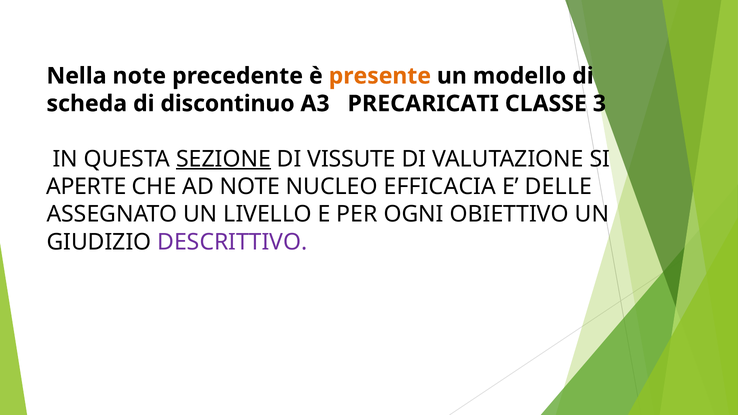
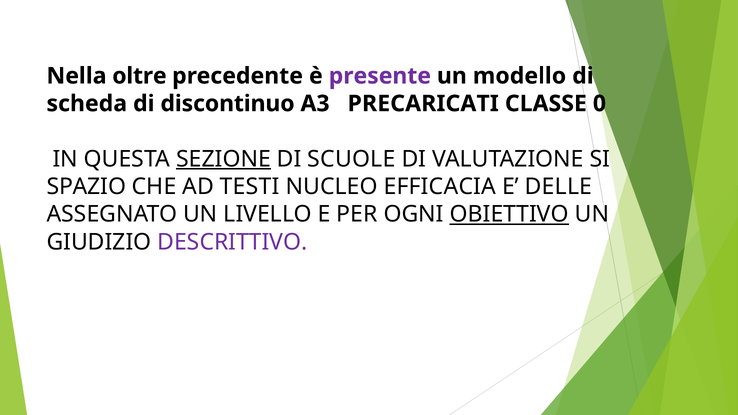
Nella note: note -> oltre (139, 76)
presente colour: orange -> purple (380, 76)
3: 3 -> 0 (599, 104)
VISSUTE: VISSUTE -> SCUOLE (351, 159)
APERTE: APERTE -> SPAZIO (86, 187)
AD NOTE: NOTE -> TESTI (250, 187)
OBIETTIVO underline: none -> present (509, 214)
